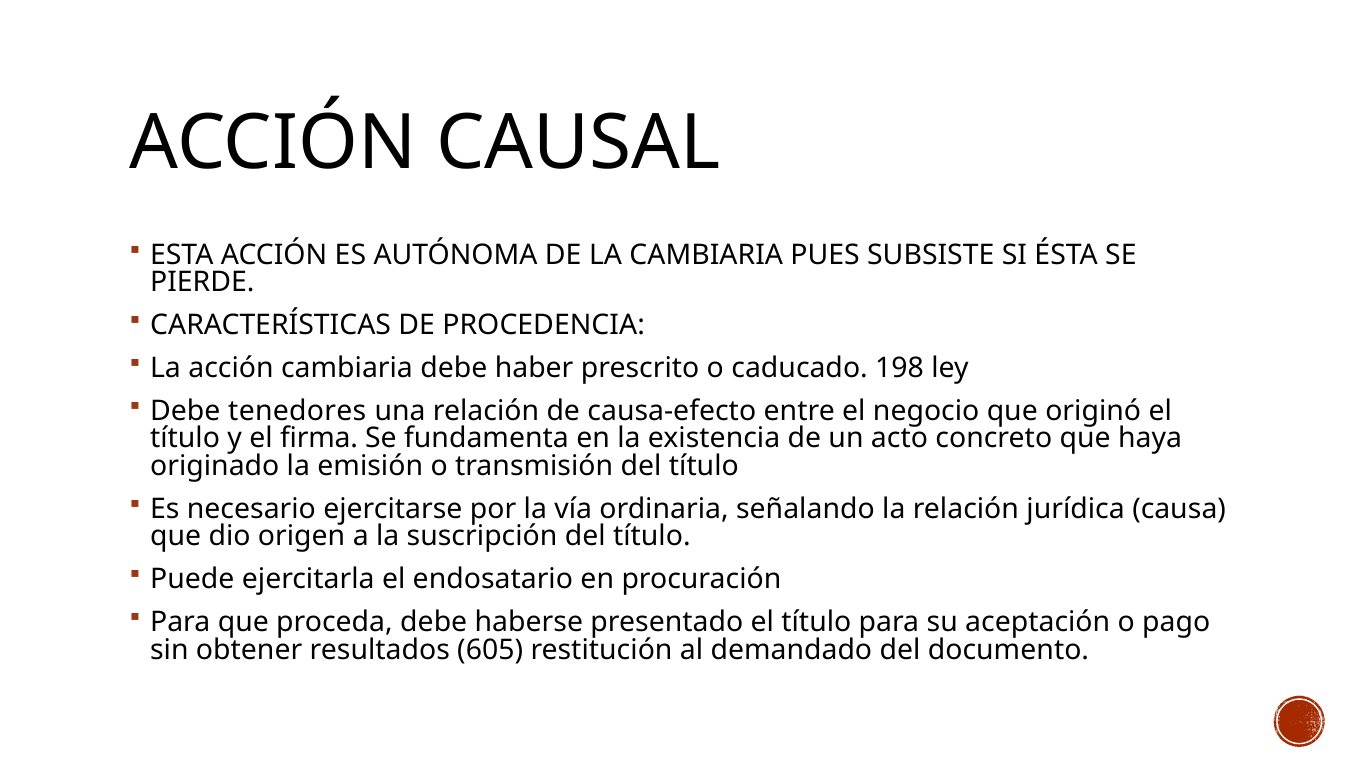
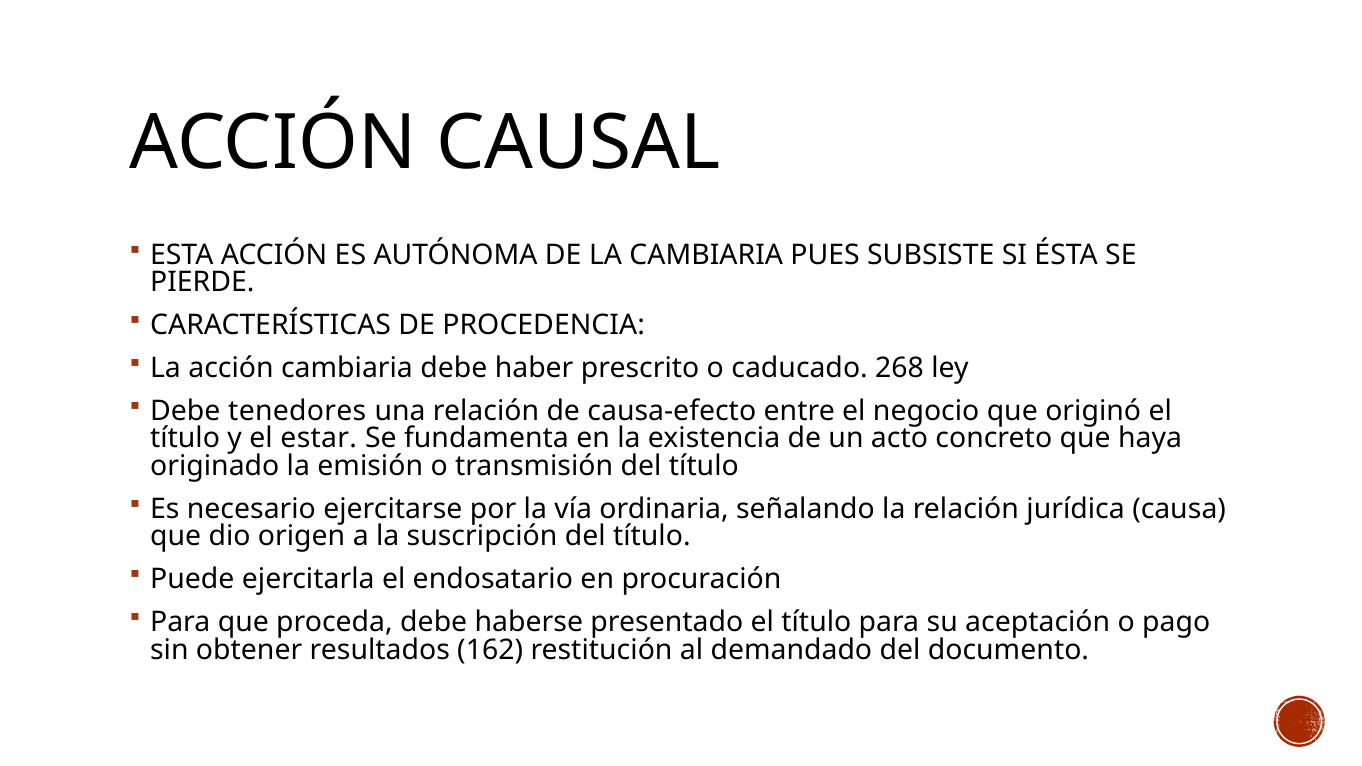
198: 198 -> 268 (900, 368)
firma: firma -> estar (319, 439)
605: 605 -> 162 (490, 650)
